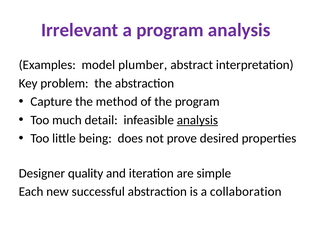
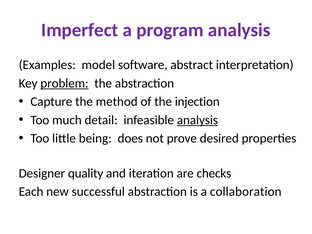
Irrelevant: Irrelevant -> Imperfect (80, 30)
plumber: plumber -> software (143, 65)
problem underline: none -> present (64, 83)
the program: program -> injection (197, 102)
simple: simple -> checks (214, 173)
